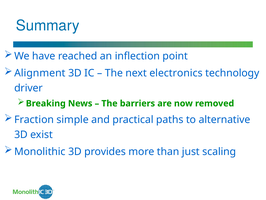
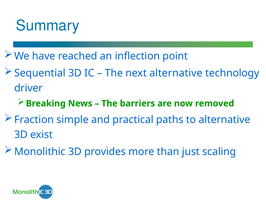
Alignment: Alignment -> Sequential (40, 73)
next electronics: electronics -> alternative (176, 73)
